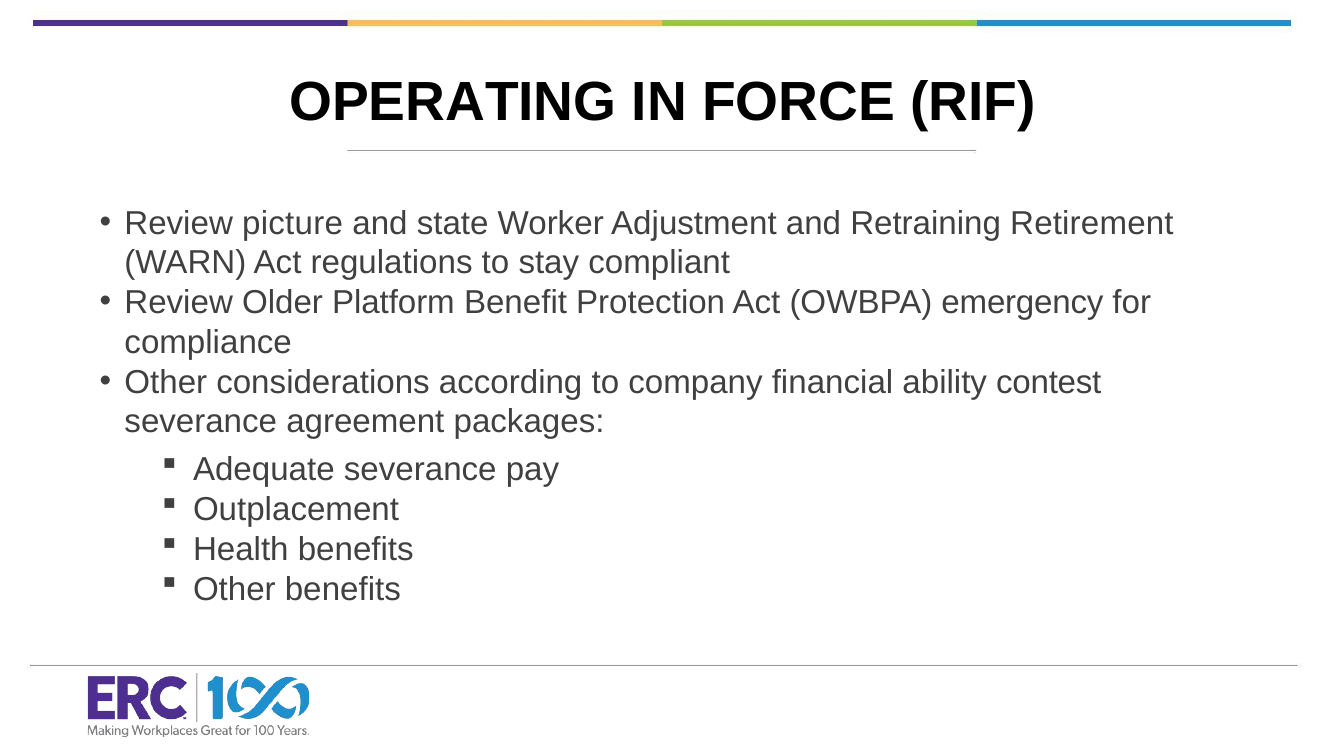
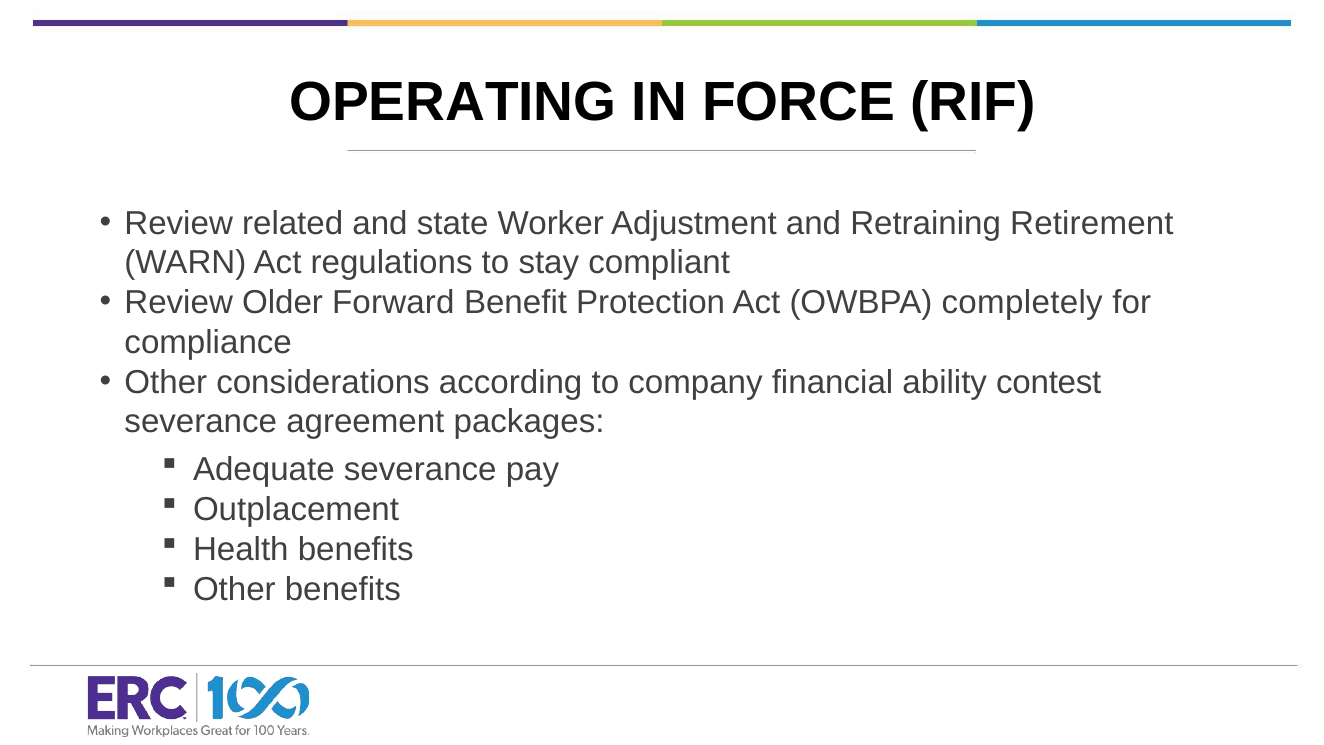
picture: picture -> related (293, 223)
Platform: Platform -> Forward (393, 303)
emergency: emergency -> completely (1022, 303)
